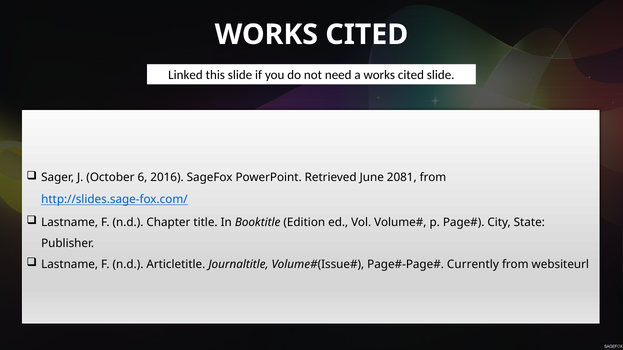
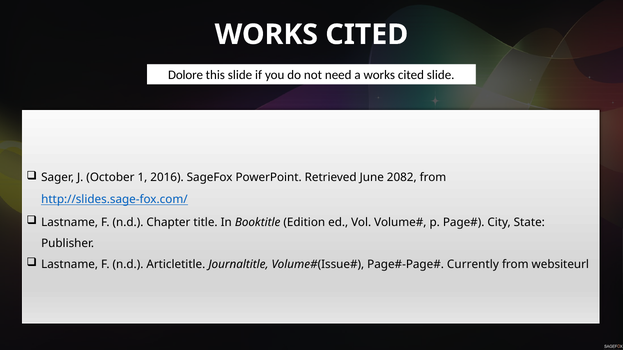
Linked: Linked -> Dolore (186, 75)
6: 6 -> 1 (142, 178)
2081: 2081 -> 2082 (402, 178)
